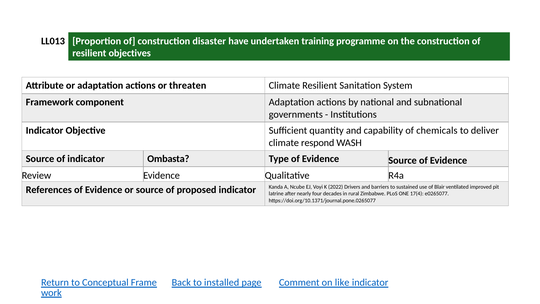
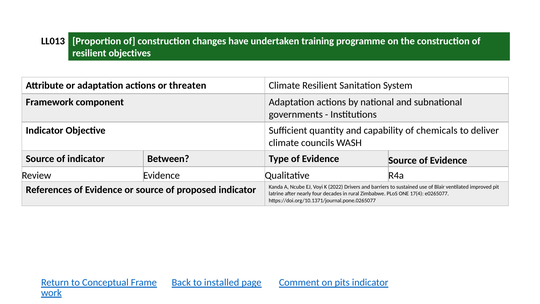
disaster: disaster -> changes (209, 41)
respond: respond -> councils (318, 143)
Ombasta: Ombasta -> Between (168, 159)
like: like -> pits (342, 282)
